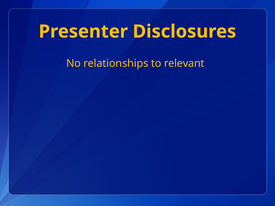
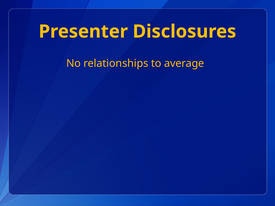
relevant: relevant -> average (184, 64)
